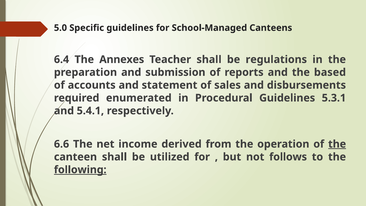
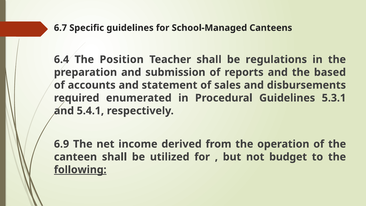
5.0: 5.0 -> 6.7 (60, 28)
Annexes: Annexes -> Position (122, 59)
6.6: 6.6 -> 6.9 (62, 144)
the underline: present -> none (337, 144)
follows: follows -> budget (288, 157)
